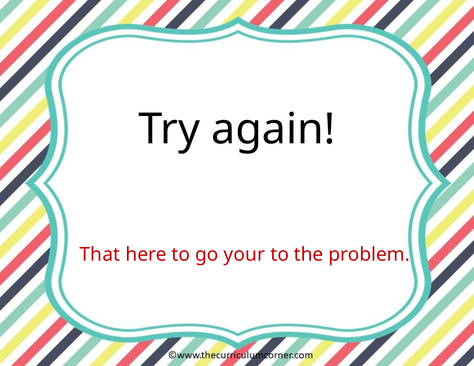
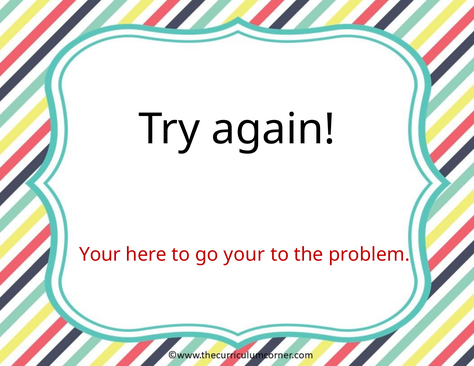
That: That -> Your (100, 255)
